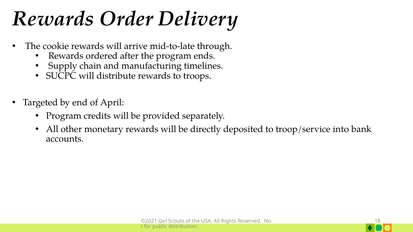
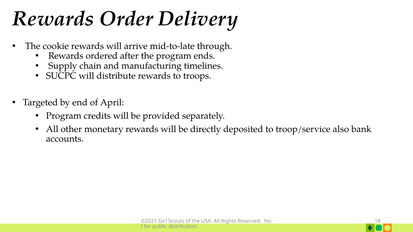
into: into -> also (341, 129)
